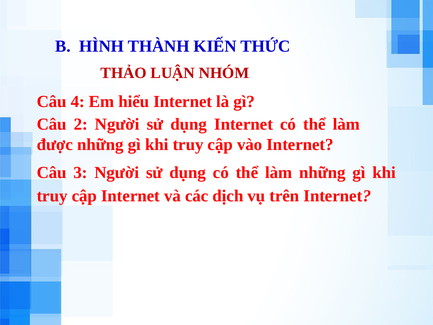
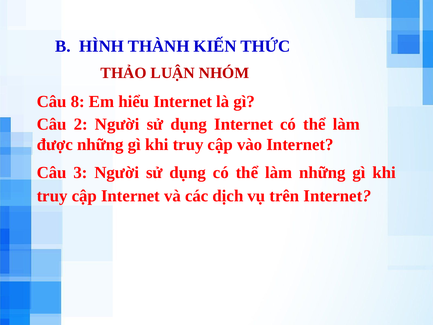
4: 4 -> 8 (78, 102)
